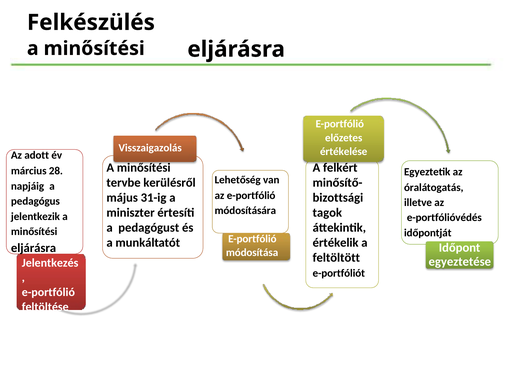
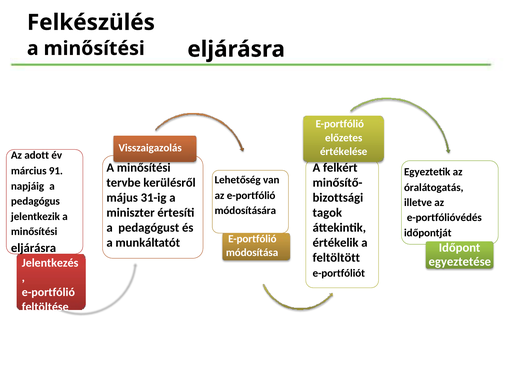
28: 28 -> 91 (56, 171)
